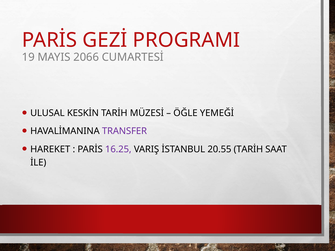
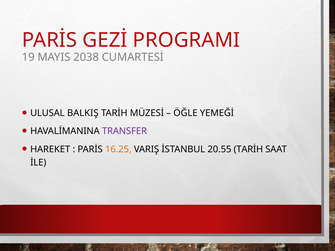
2066: 2066 -> 2038 (86, 57)
KESKİN: KESKİN -> BALKIŞ (83, 113)
16.25 colour: purple -> orange (118, 149)
